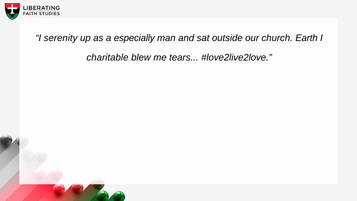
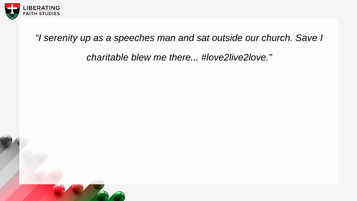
especially: especially -> speeches (134, 38)
Earth: Earth -> Save (306, 38)
tears: tears -> there (184, 58)
